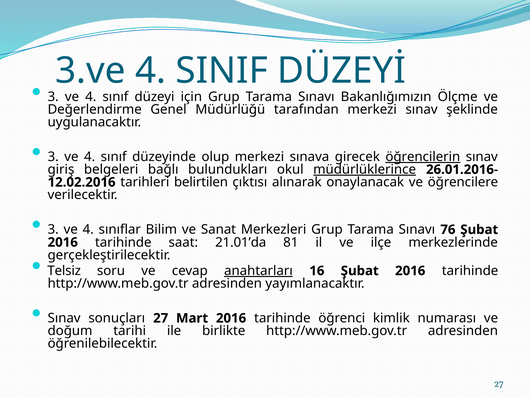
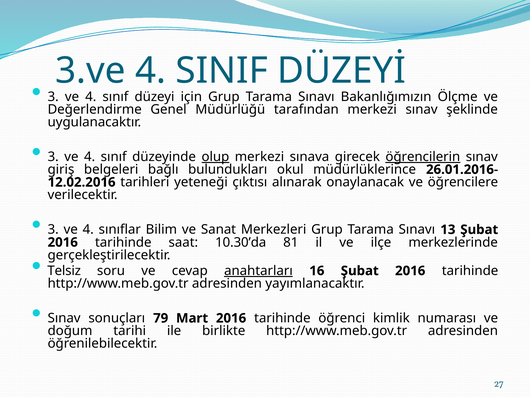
olup underline: none -> present (215, 157)
müdürlüklerince underline: present -> none (365, 170)
belirtilen: belirtilen -> yeteneği (201, 182)
76: 76 -> 13 (448, 230)
21.01’da: 21.01’da -> 10.30’da (241, 243)
sonuçları 27: 27 -> 79 (161, 319)
